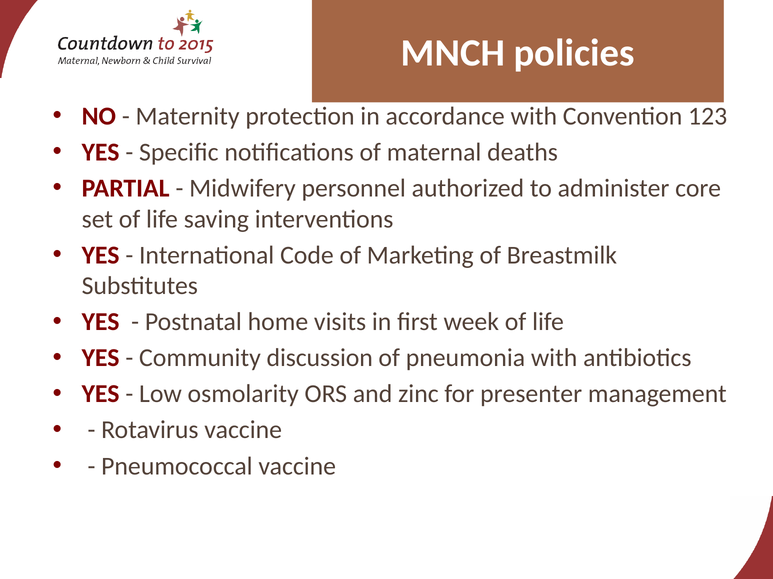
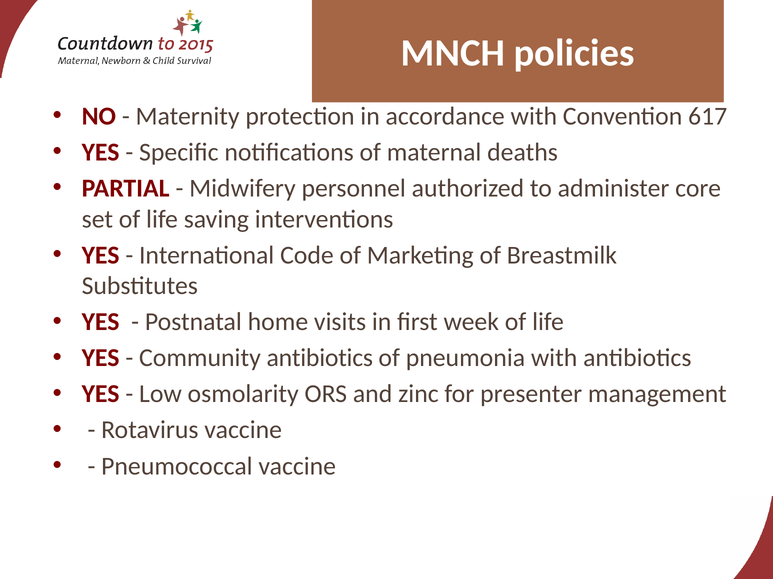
123: 123 -> 617 (708, 116)
Community discussion: discussion -> antibiotics (320, 358)
